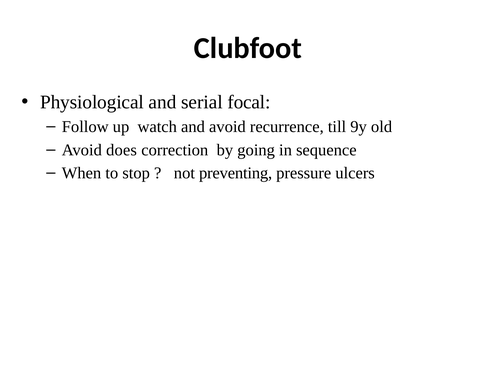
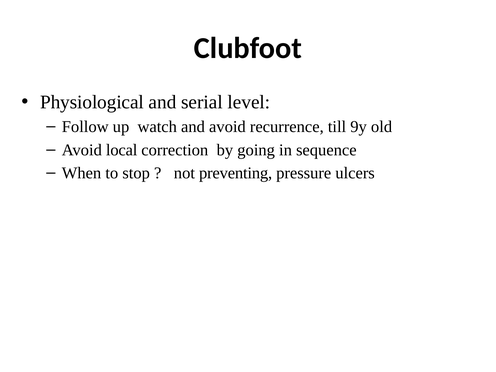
focal: focal -> level (249, 102)
does: does -> local (122, 150)
